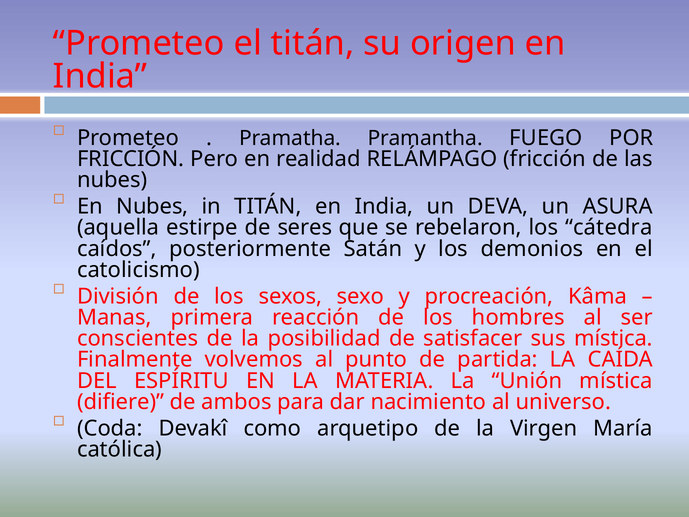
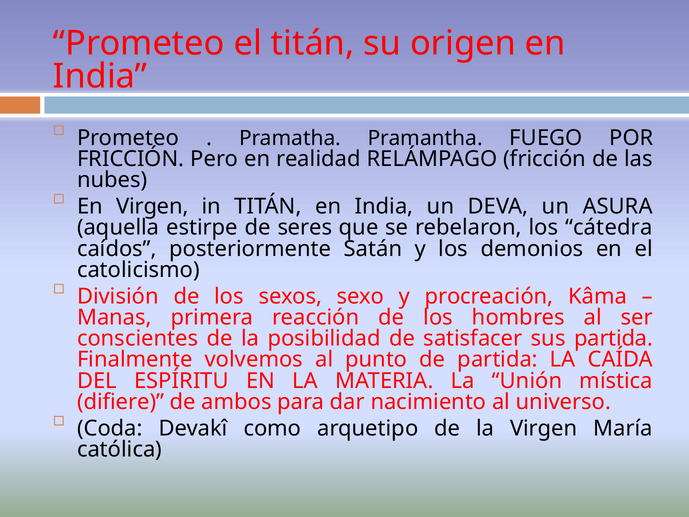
En Nubes: Nubes -> Virgen (152, 206)
sus mística: mística -> partida (614, 338)
